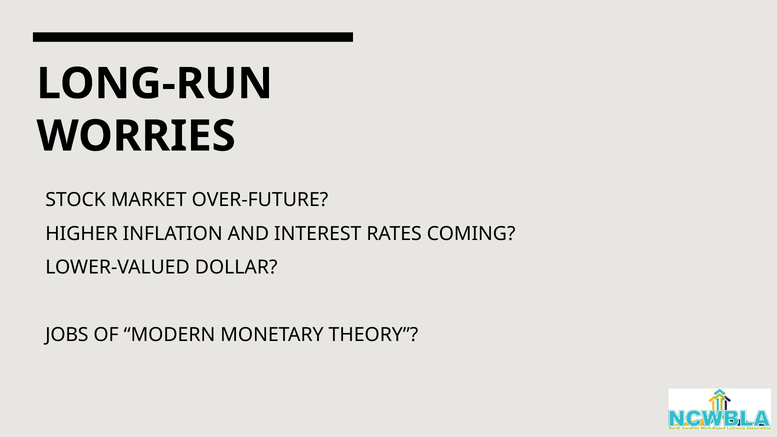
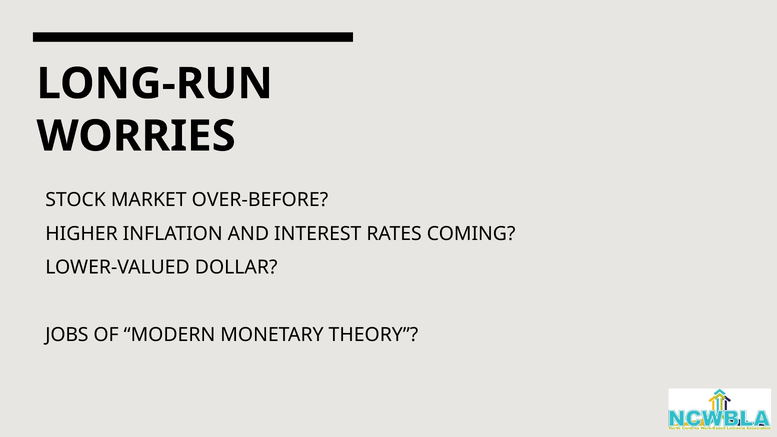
OVER-FUTURE: OVER-FUTURE -> OVER-BEFORE (260, 200)
